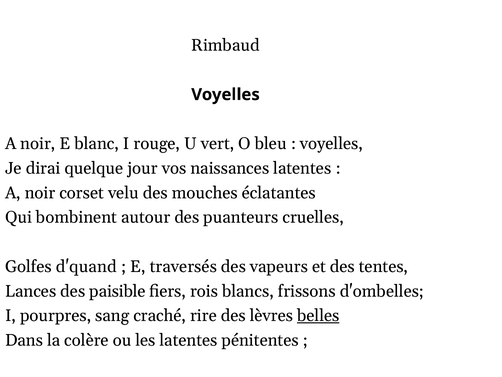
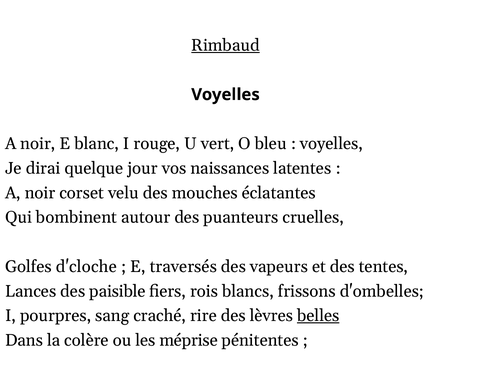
Rimbaud underline: none -> present (225, 45)
d'quand: d'quand -> d'cloche (86, 266)
les latentes: latentes -> méprise (189, 340)
